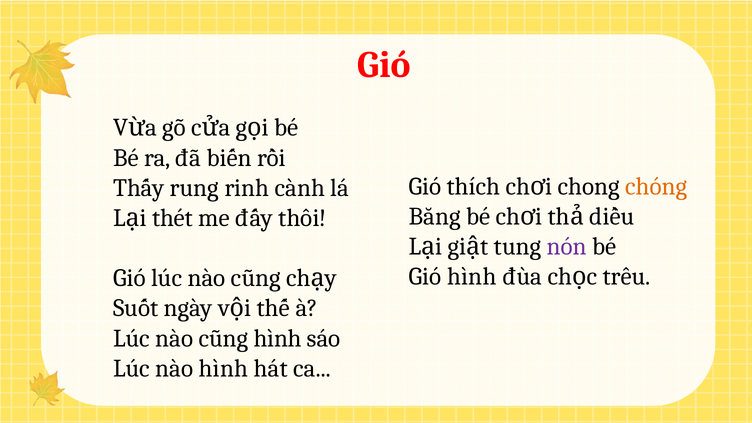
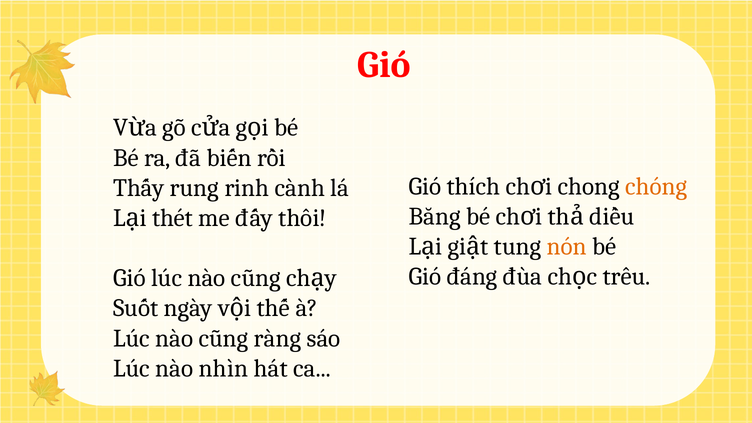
nón colour: purple -> orange (567, 247)
Gió hình: hình -> đáng (472, 277)
cũng hình: hình -> ràng (278, 338)
nào hình: hình -> nhìn (224, 368)
